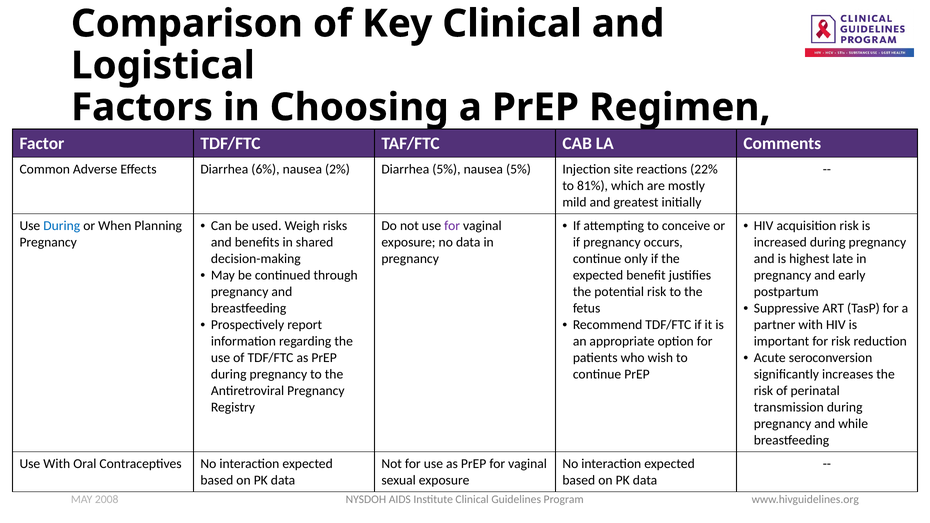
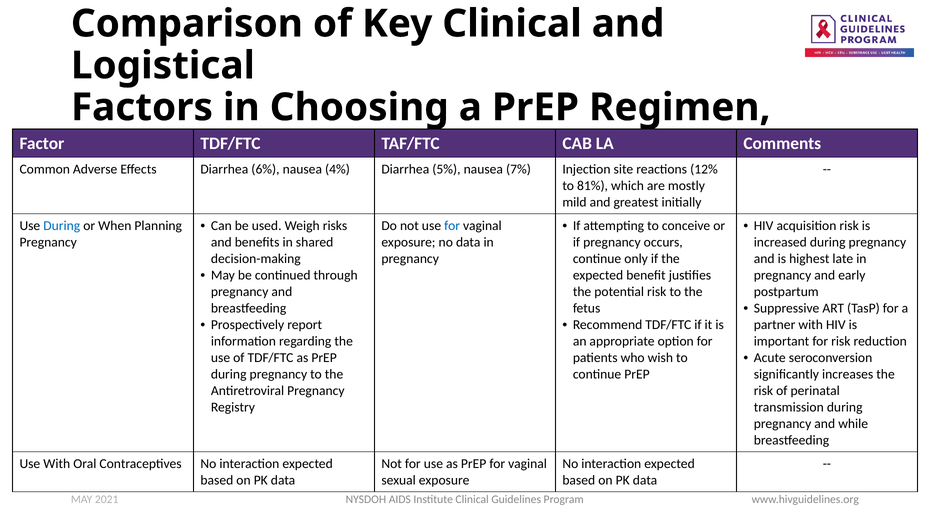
2%: 2% -> 4% (337, 169)
nausea 5%: 5% -> 7% (518, 169)
22%: 22% -> 12% (704, 169)
for colour: purple -> blue (452, 226)
2008: 2008 -> 2021 (107, 500)
